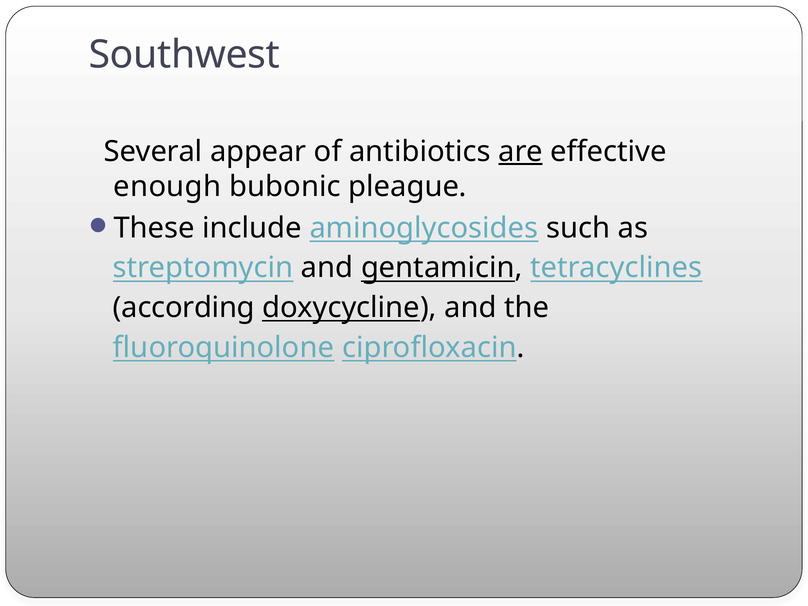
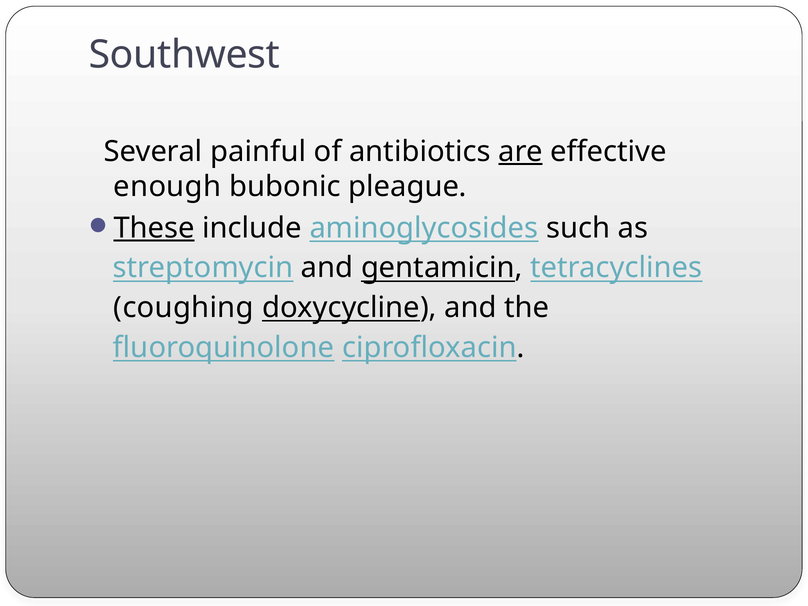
appear: appear -> painful (258, 151)
These underline: none -> present (154, 228)
according: according -> coughing (184, 308)
